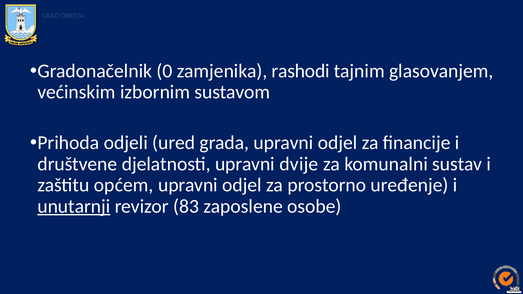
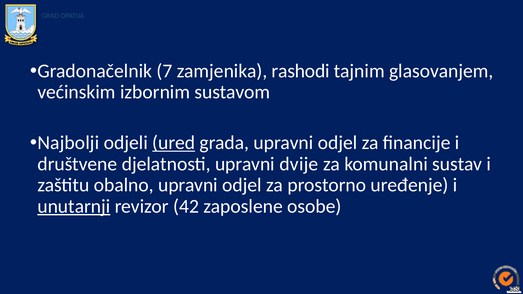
0: 0 -> 7 (164, 71)
Prihoda: Prihoda -> Najbolji (68, 143)
ured underline: none -> present (174, 143)
općem: općem -> obalno (124, 185)
83: 83 -> 42 (186, 206)
